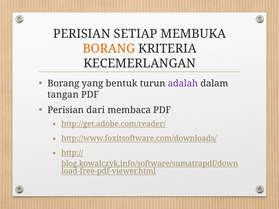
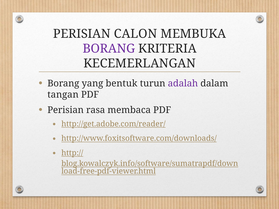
SETIAP: SETIAP -> CALON (135, 34)
BORANG colour: orange -> purple (109, 49)
dari: dari -> rasa (96, 110)
